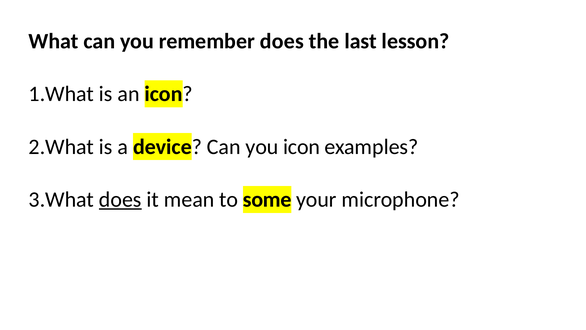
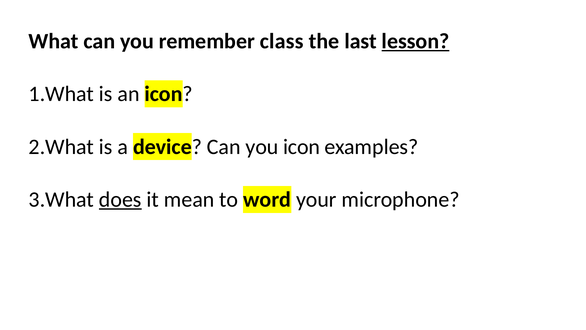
remember does: does -> class (282, 41)
lesson underline: none -> present (415, 41)
some: some -> word (267, 199)
